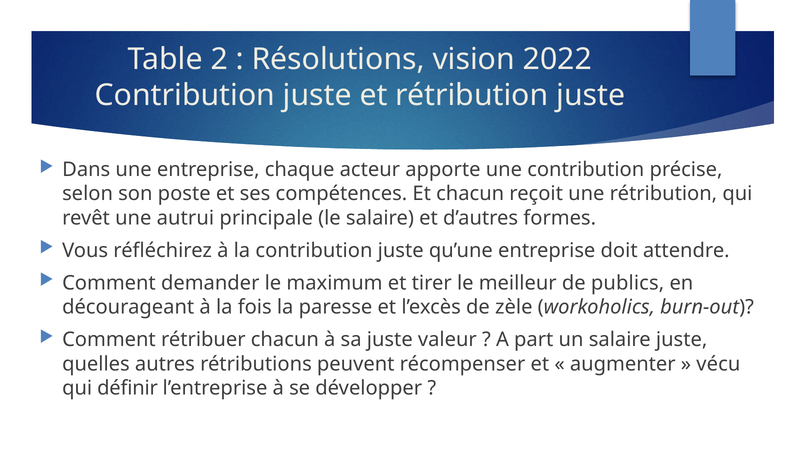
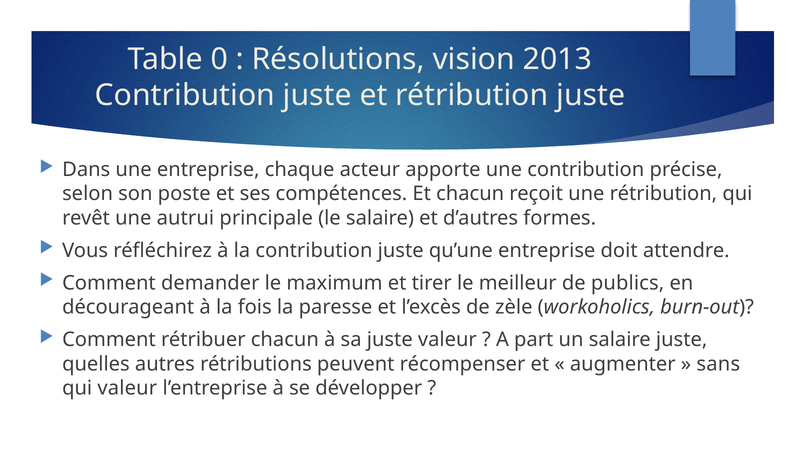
2: 2 -> 0 (219, 59)
2022: 2022 -> 2013 (557, 59)
vécu: vécu -> sans (718, 364)
qui définir: définir -> valeur (127, 388)
